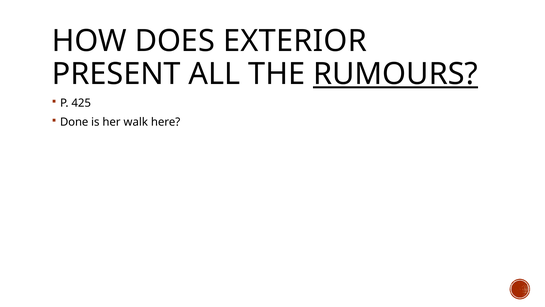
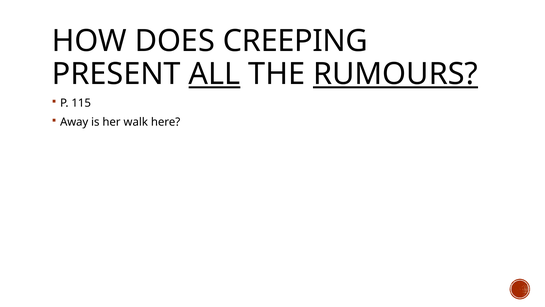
EXTERIOR: EXTERIOR -> CREEPING (295, 41)
ALL underline: none -> present (214, 74)
425: 425 -> 115 (81, 103)
Done: Done -> Away (74, 122)
